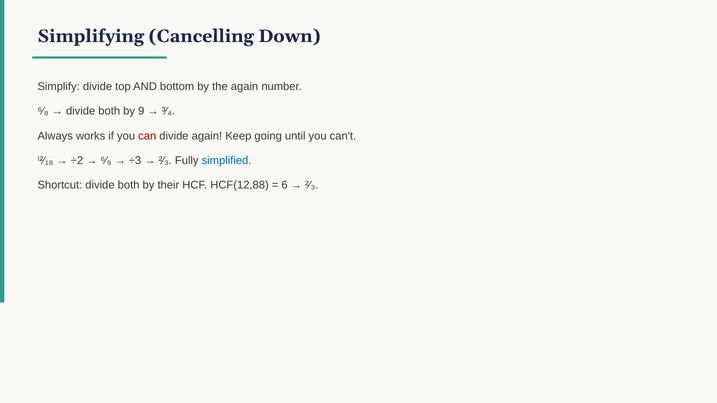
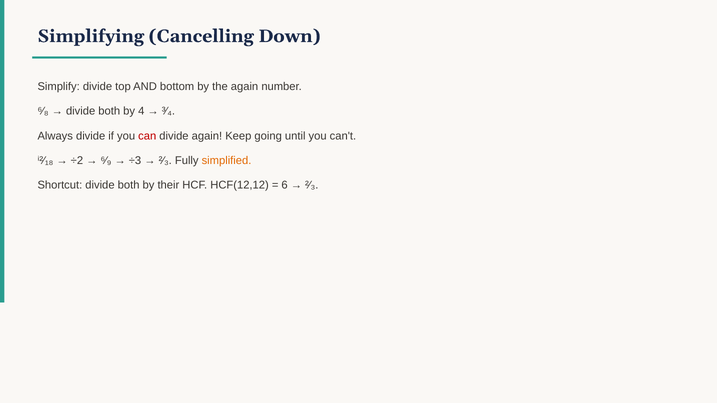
9: 9 -> 4 (141, 111)
Always works: works -> divide (91, 136)
simplified colour: blue -> orange (227, 161)
HCF(12,88: HCF(12,88 -> HCF(12,12 (240, 185)
